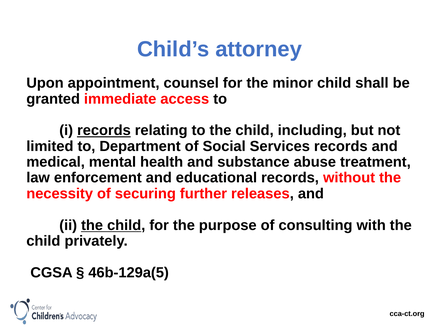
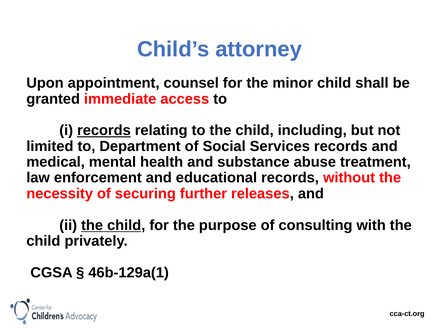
46b-129a(5: 46b-129a(5 -> 46b-129a(1 (129, 273)
